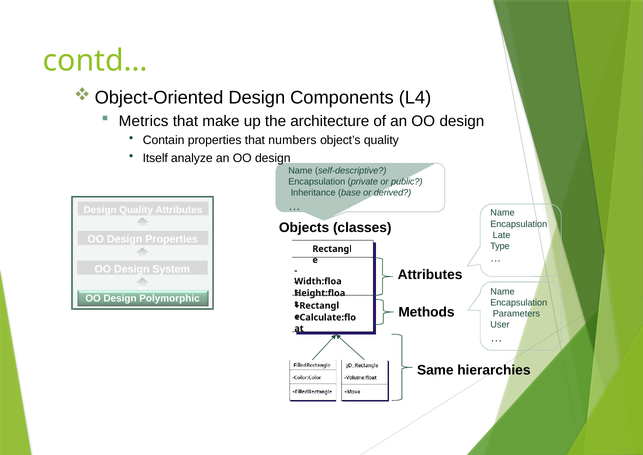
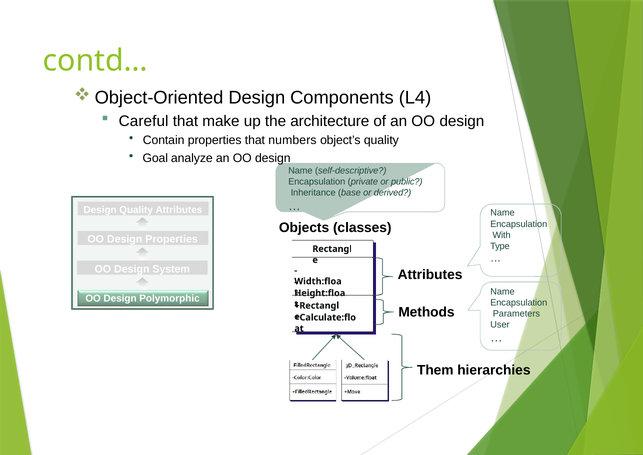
Metrics: Metrics -> Careful (144, 121)
Itself: Itself -> Goal (155, 158)
Late: Late -> With (502, 235)
Same: Same -> Them (435, 370)
